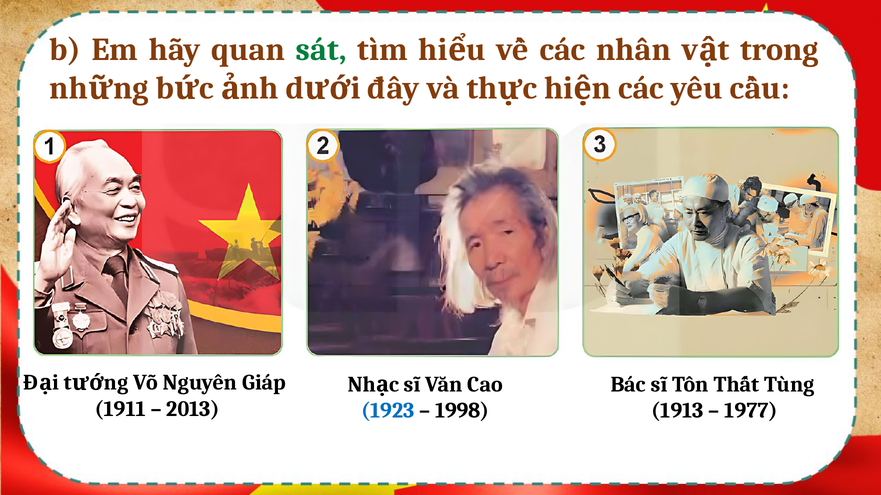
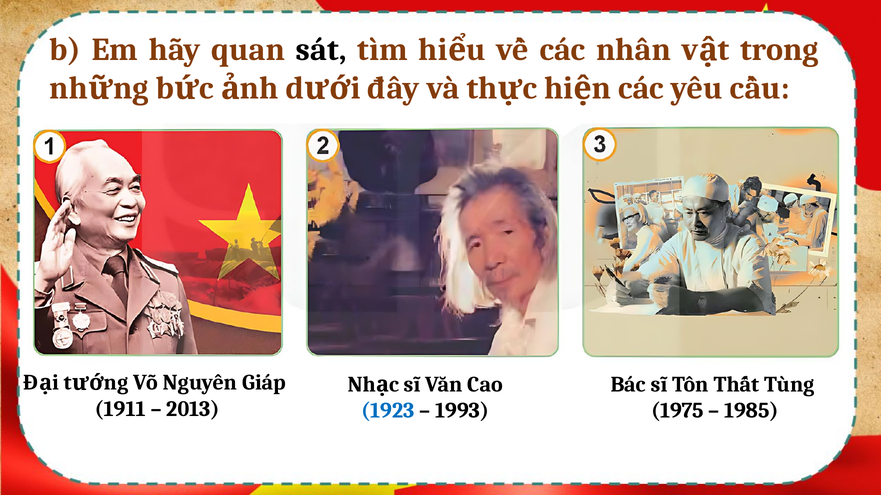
sát colour: green -> black (321, 50)
1998: 1998 -> 1993 (462, 411)
1913: 1913 -> 1975 (678, 411)
1977: 1977 -> 1985 (751, 411)
